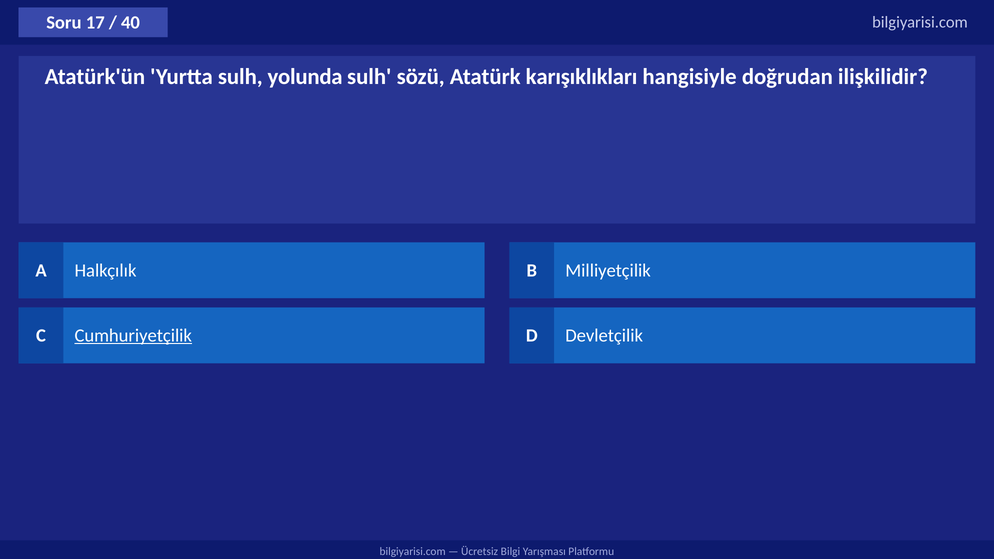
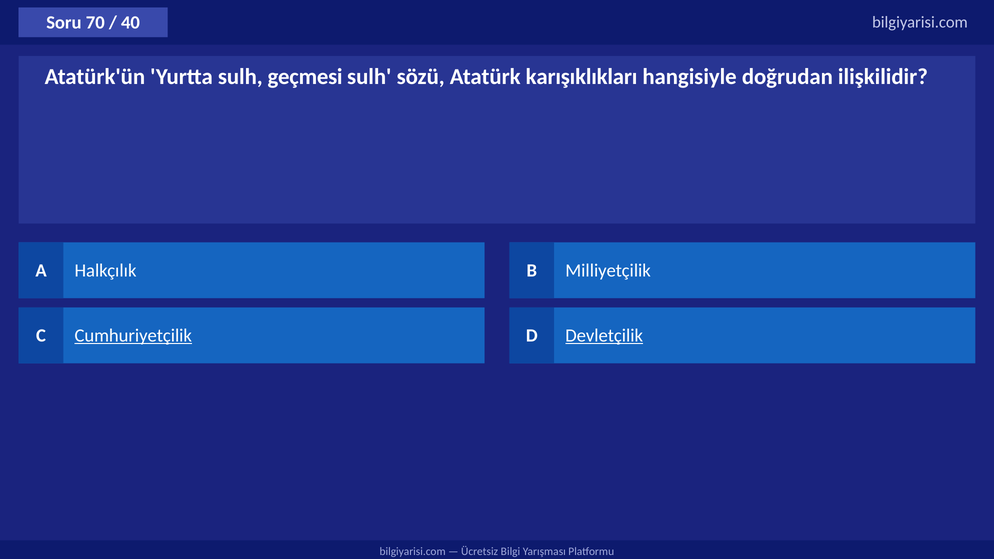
17: 17 -> 70 (95, 23)
yolunda: yolunda -> geçmesi (305, 77)
Devletçilik underline: none -> present (604, 336)
